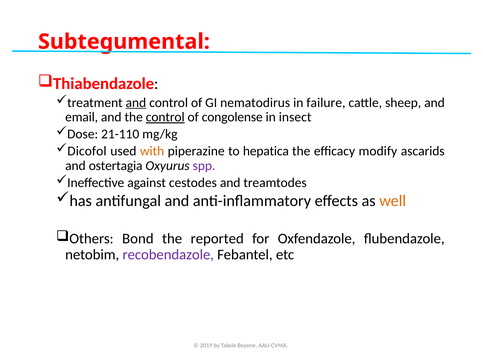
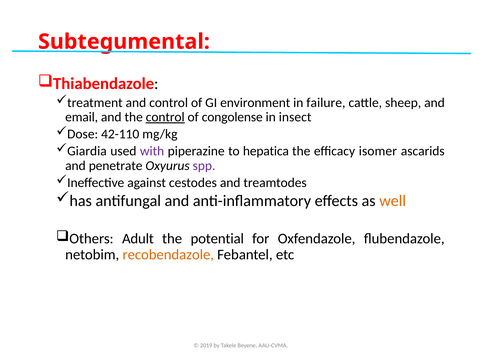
and underline: present -> none (136, 103)
nematodirus: nematodirus -> environment (255, 103)
21-110: 21-110 -> 42-110 (120, 134)
Dicofol: Dicofol -> Giardia (87, 151)
with colour: orange -> purple (152, 151)
modify: modify -> isomer (378, 151)
ostertagia: ostertagia -> penetrate (116, 166)
Bond: Bond -> Adult (138, 239)
reported: reported -> potential (217, 239)
recobendazole colour: purple -> orange (168, 255)
